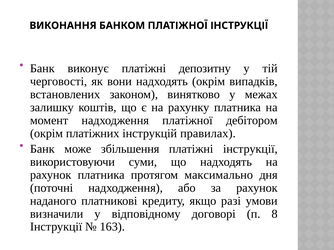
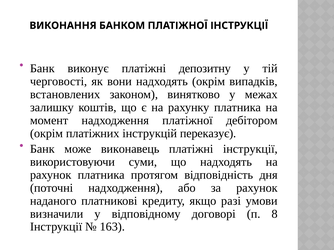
правилах: правилах -> переказує (208, 134)
збільшення: збільшення -> виконавець (130, 149)
максимально: максимально -> відповідність (219, 175)
